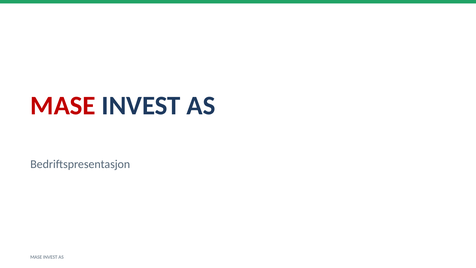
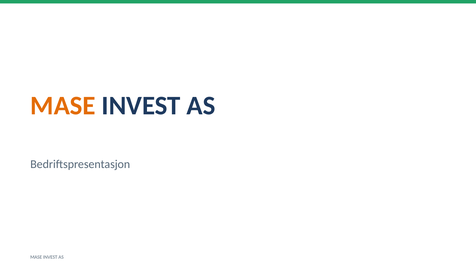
MASE colour: red -> orange (63, 106)
